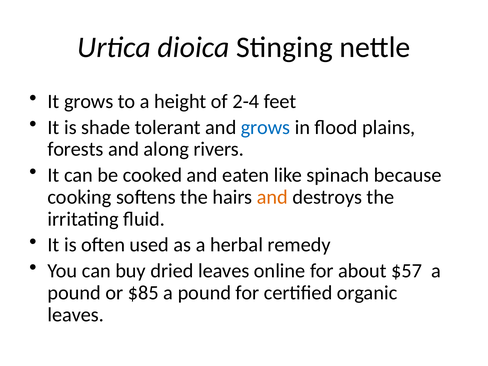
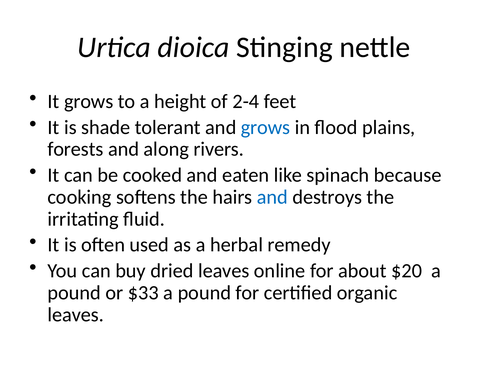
and colour: orange -> blue (272, 197)
$57: $57 -> $20 (407, 271)
$85: $85 -> $33 (143, 293)
